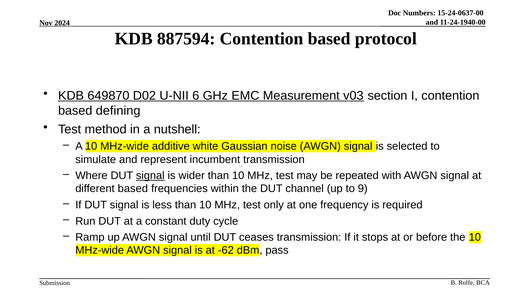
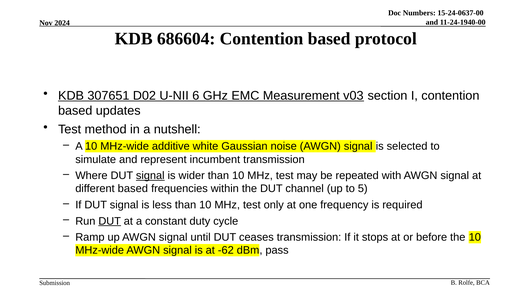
887594: 887594 -> 686604 (186, 39)
649870: 649870 -> 307651 (108, 96)
defining: defining -> updates (118, 111)
9: 9 -> 5 (363, 189)
DUT underline: none -> present (110, 221)
